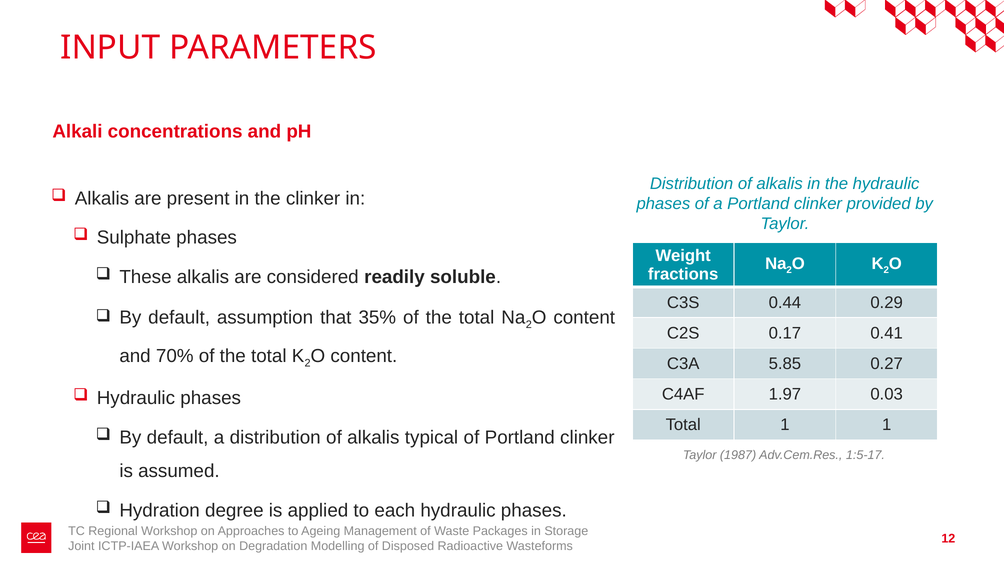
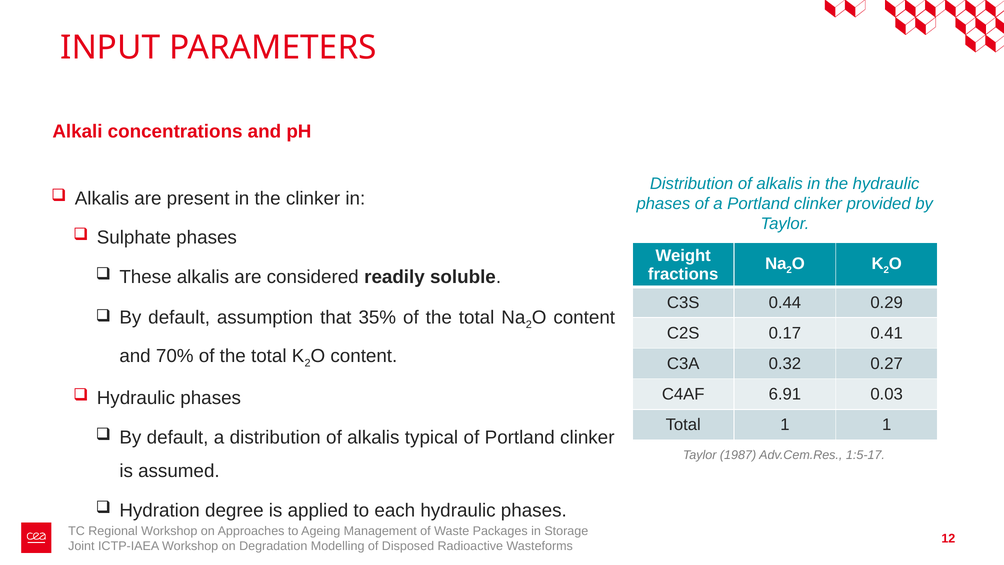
5.85: 5.85 -> 0.32 (785, 364)
1.97: 1.97 -> 6.91 (785, 394)
